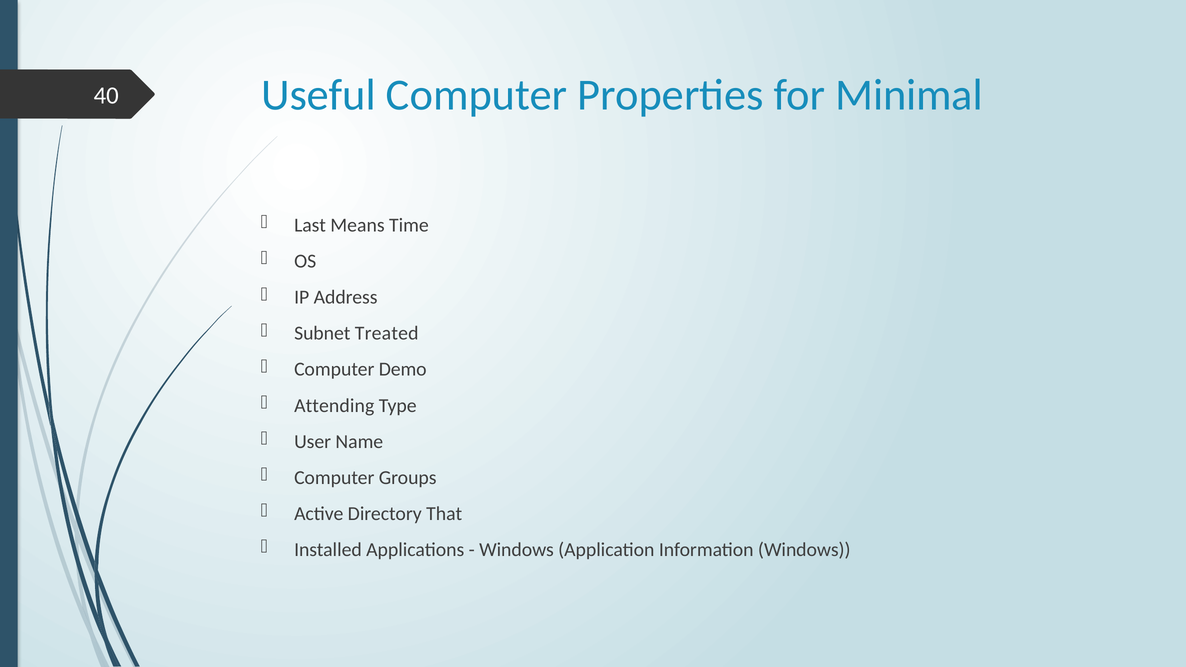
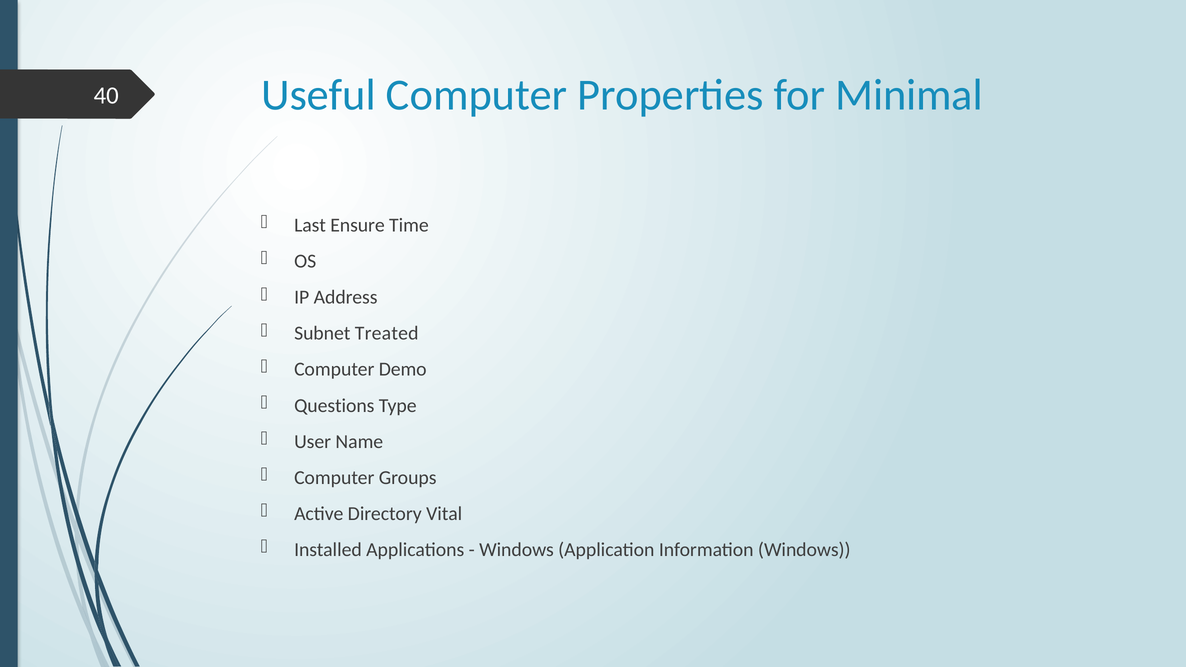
Means: Means -> Ensure (358, 225)
Attending: Attending -> Questions (334, 406)
That: That -> Vital (444, 514)
